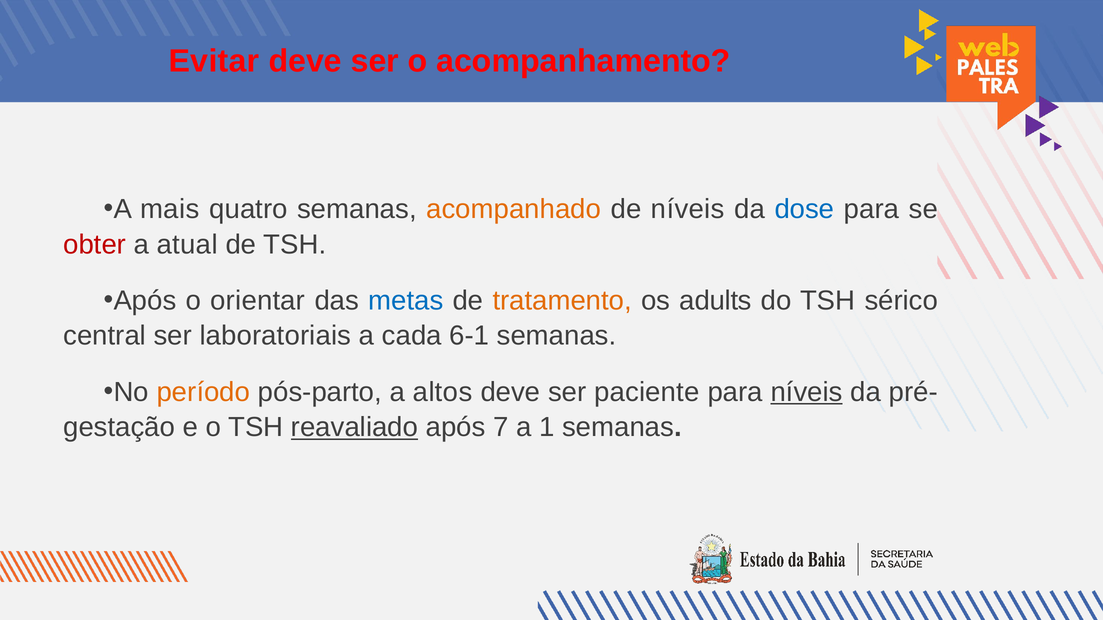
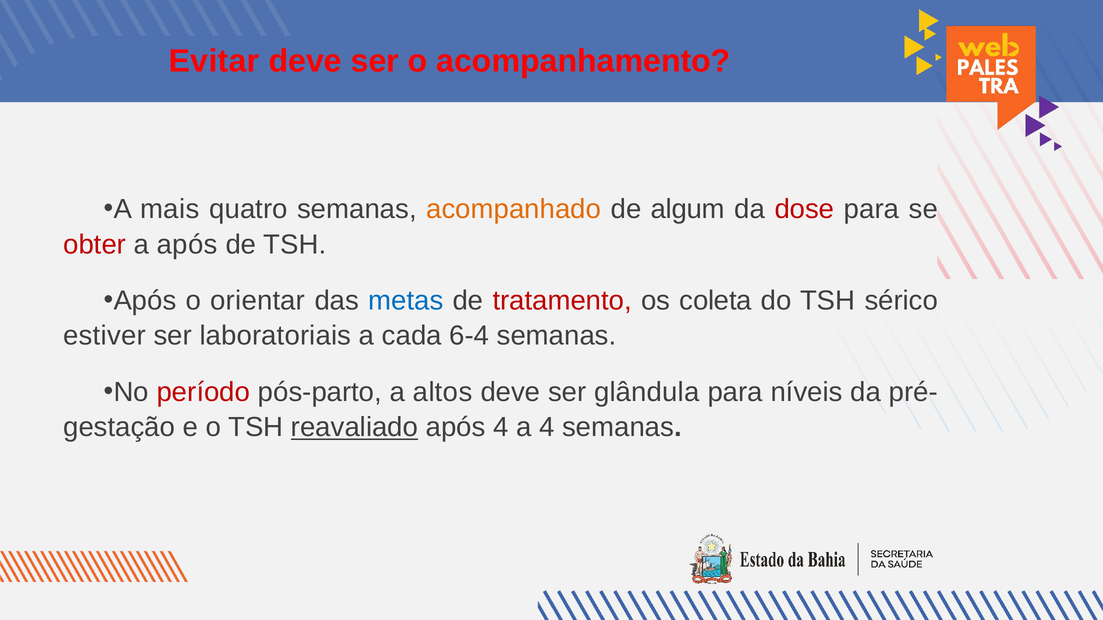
de níveis: níveis -> algum (688, 209)
dose colour: blue -> red (804, 209)
a atual: atual -> após (187, 245)
tratamento colour: orange -> red (562, 301)
adults: adults -> coleta (716, 301)
central: central -> estiver (105, 336)
6-1: 6-1 -> 6-4 (469, 336)
período colour: orange -> red (203, 392)
paciente: paciente -> glândula (647, 392)
níveis underline: present -> none (807, 392)
após 7: 7 -> 4 (501, 428)
a 1: 1 -> 4 (547, 428)
